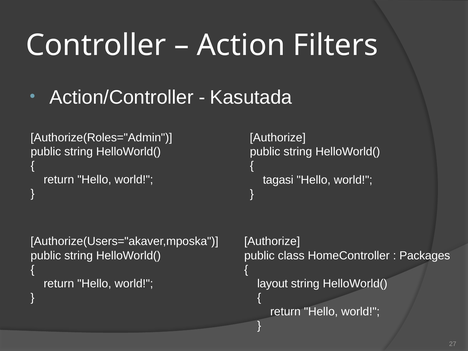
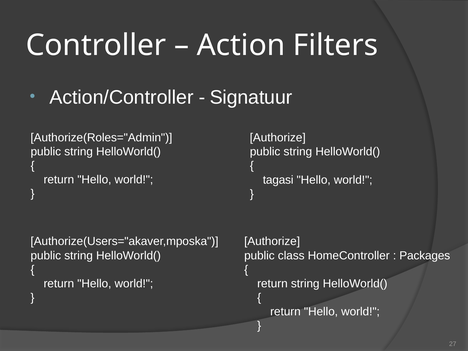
Kasutada: Kasutada -> Signatuur (251, 97)
layout: layout -> return (272, 284)
